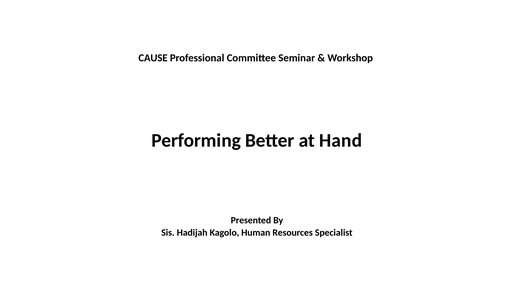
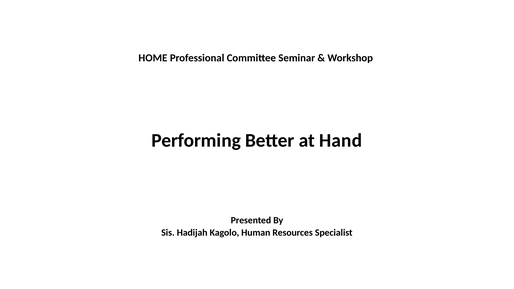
CAUSE: CAUSE -> HOME (153, 58)
